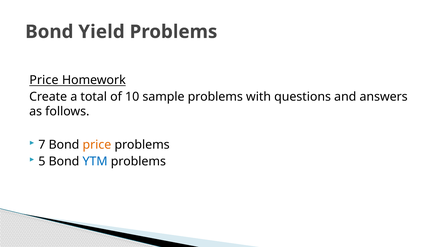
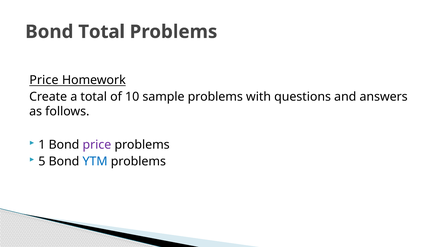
Bond Yield: Yield -> Total (102, 32)
7: 7 -> 1 (42, 145)
price colour: orange -> purple (97, 145)
